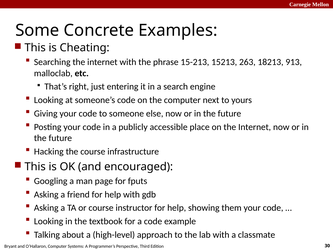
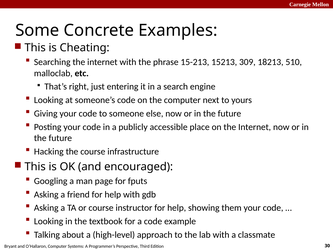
263: 263 -> 309 (247, 62)
913: 913 -> 510 (294, 62)
